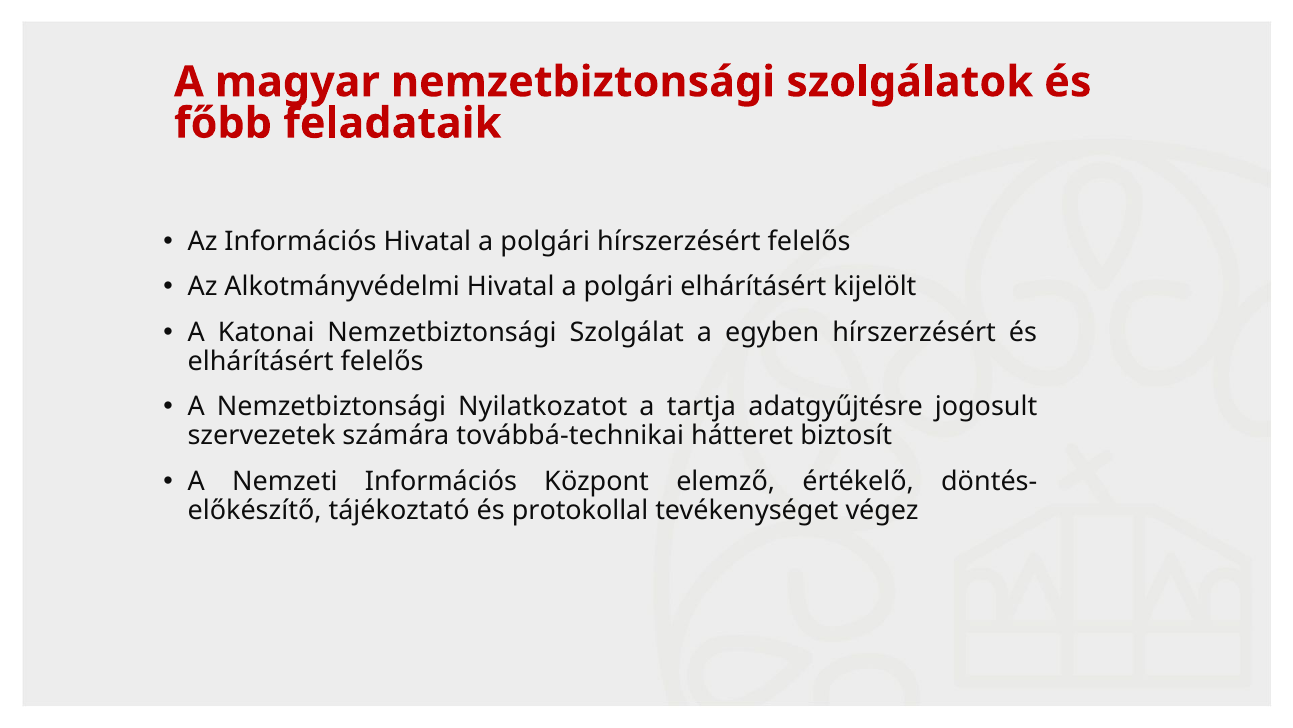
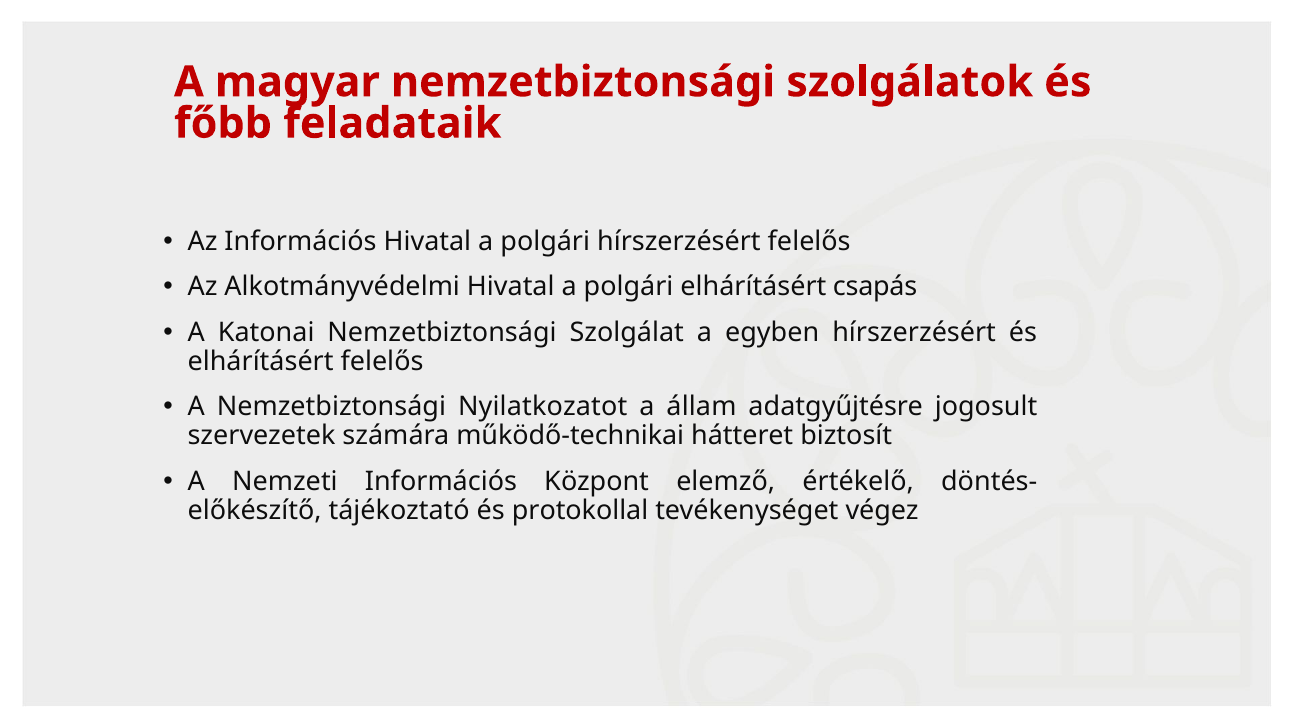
kijelölt: kijelölt -> csapás (875, 287)
tartja: tartja -> állam (701, 406)
továbbá-technikai: továbbá-technikai -> működő-technikai (570, 436)
